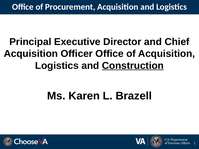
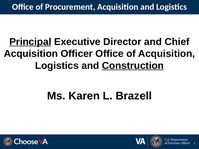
Principal underline: none -> present (30, 42)
